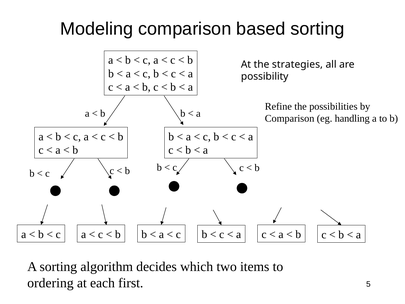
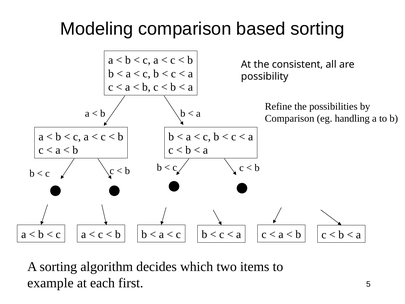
strategies: strategies -> consistent (297, 64)
ordering: ordering -> example (50, 283)
